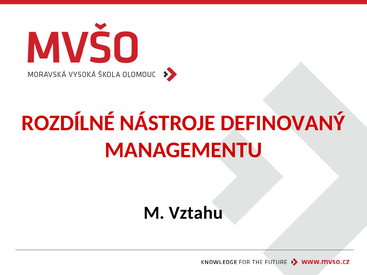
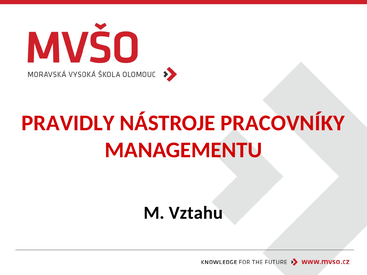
ROZDÍLNÉ: ROZDÍLNÉ -> PRAVIDLY (68, 123)
DEFINOVANÝ: DEFINOVANÝ -> PRACOVNÍKY (283, 123)
